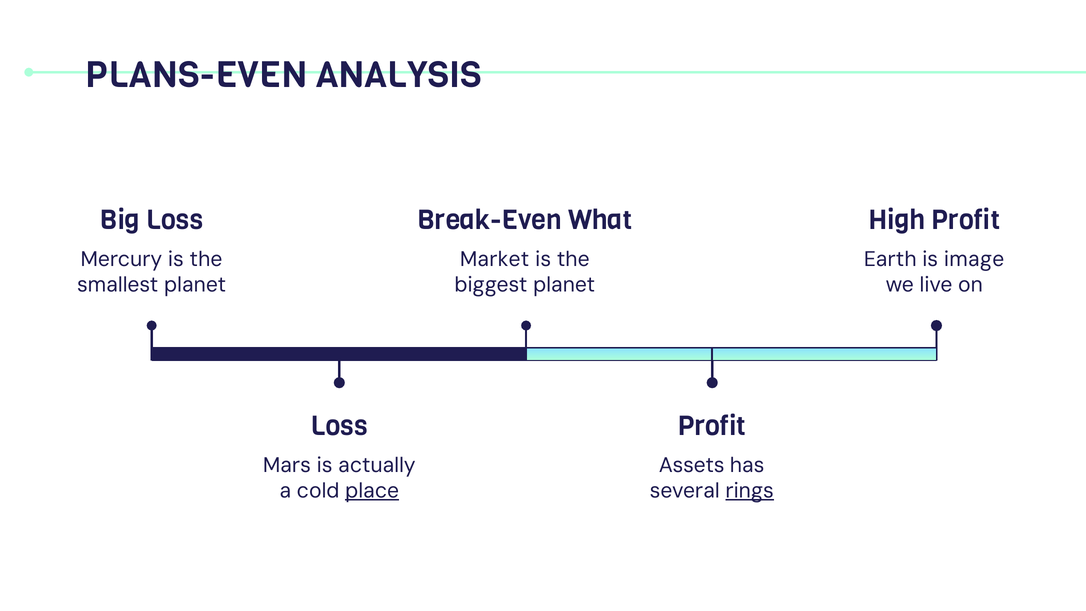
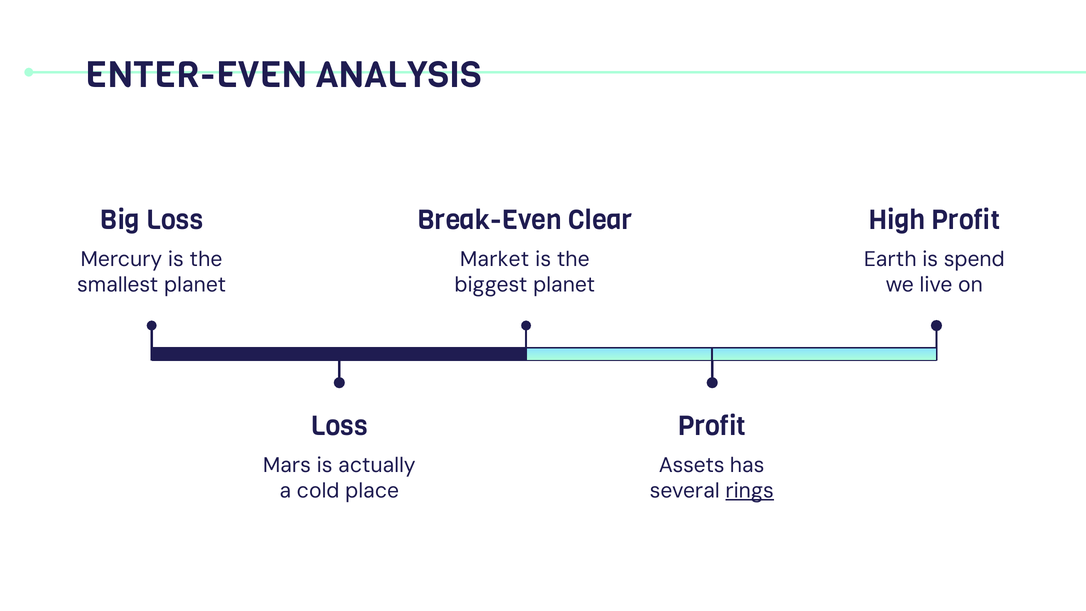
PLANS-EVEN: PLANS-EVEN -> ENTER-EVEN (196, 75)
What: What -> Clear (600, 220)
image: image -> spend (974, 259)
place underline: present -> none (372, 491)
